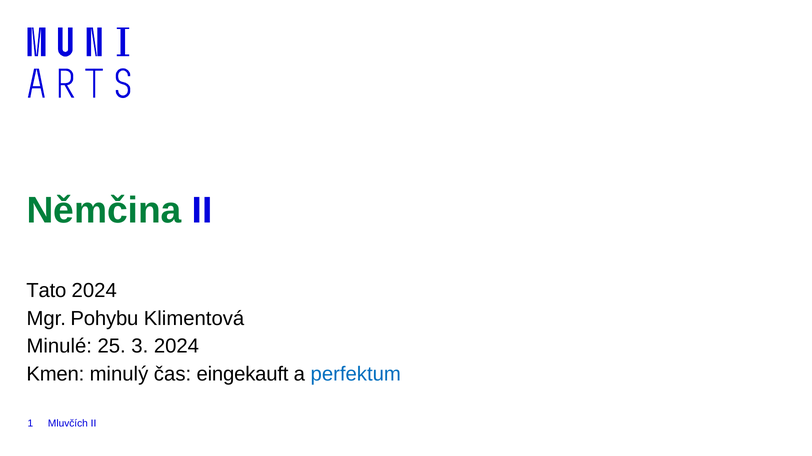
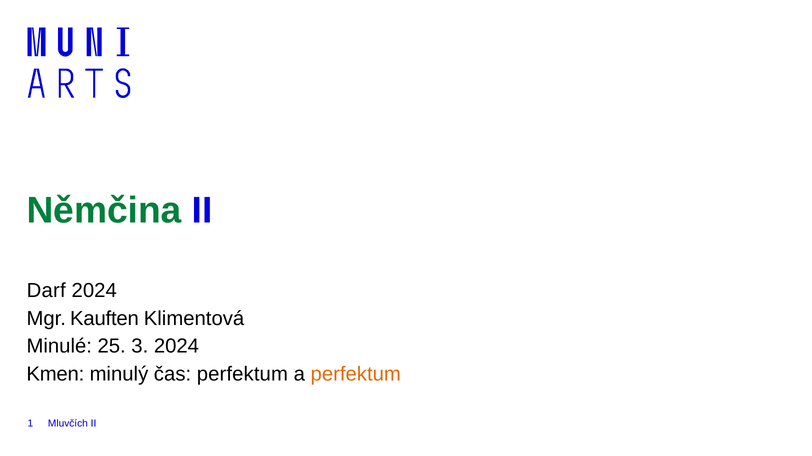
Tato: Tato -> Darf (46, 291)
Pohybu: Pohybu -> Kauften (104, 319)
čas eingekauft: eingekauft -> perfektum (242, 374)
perfektum colour: blue -> orange (356, 374)
